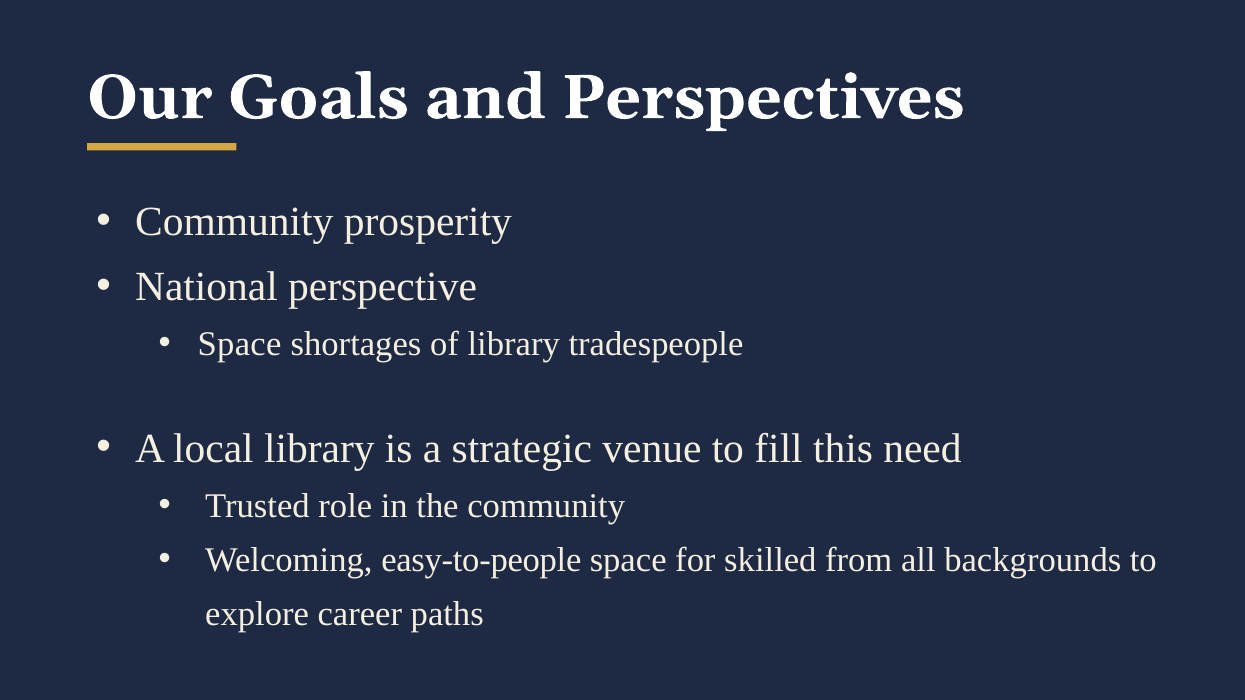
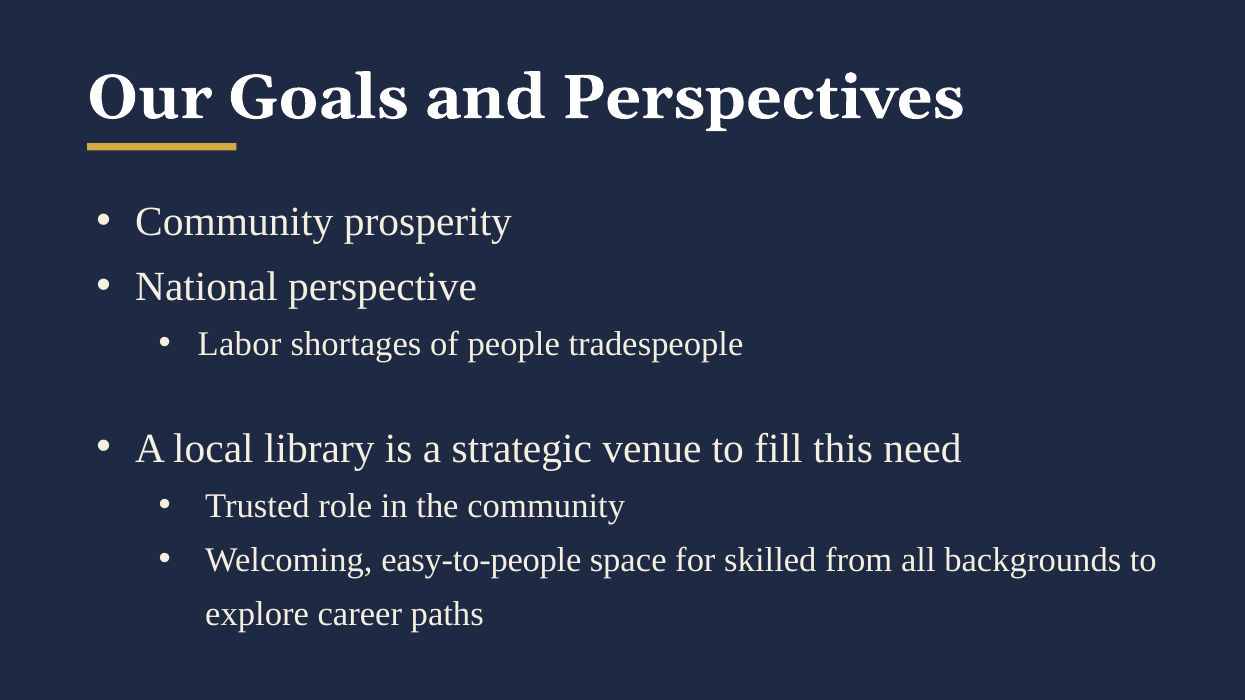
Space: Space -> Labor (240, 344)
of library: library -> people (514, 344)
